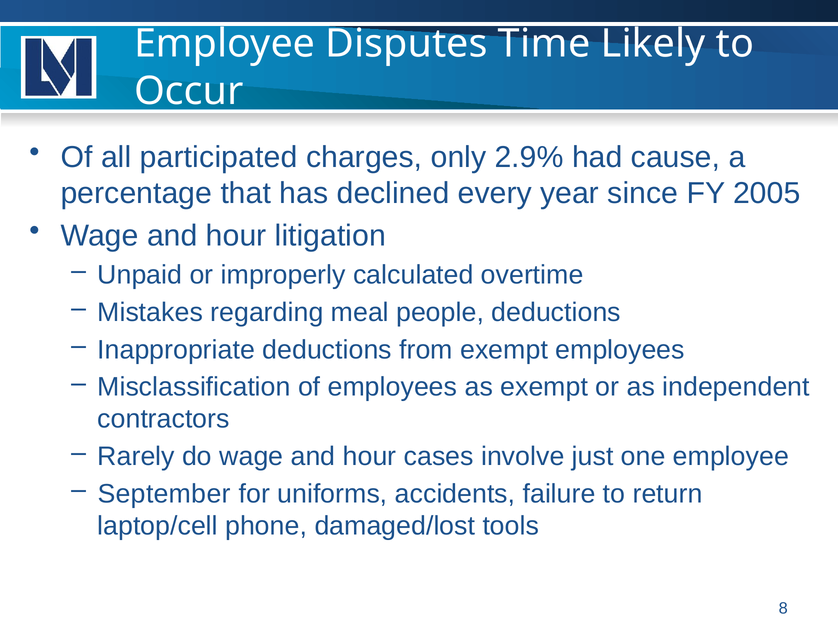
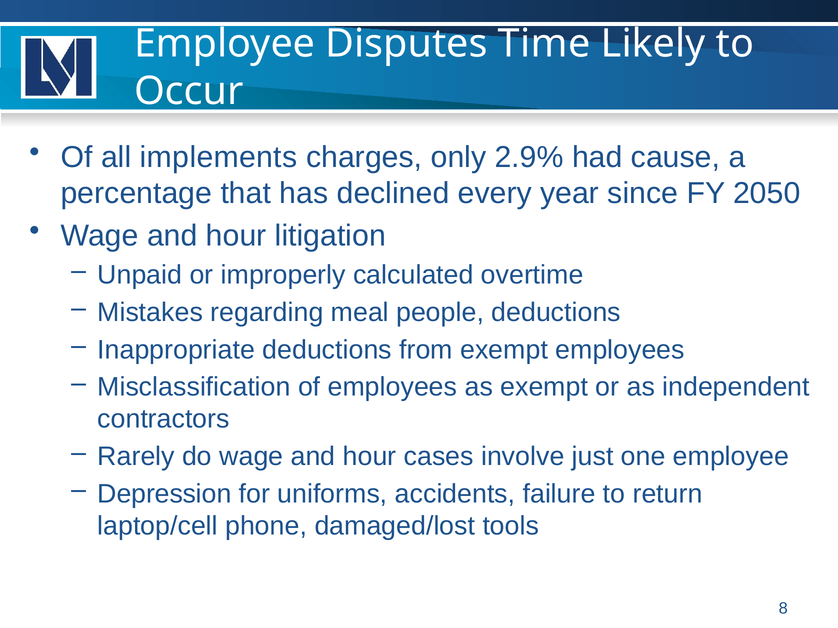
participated: participated -> implements (219, 157)
2005: 2005 -> 2050 (767, 193)
September: September -> Depression (164, 494)
